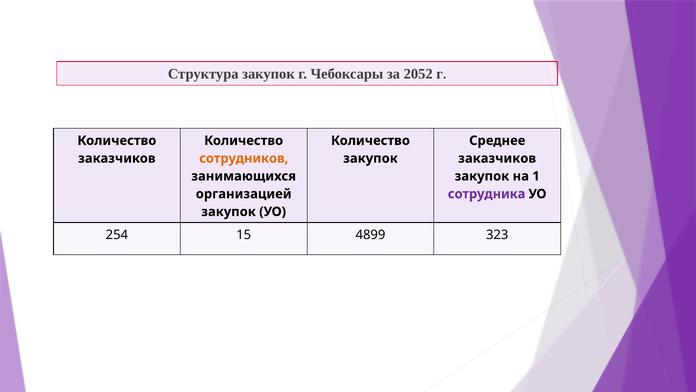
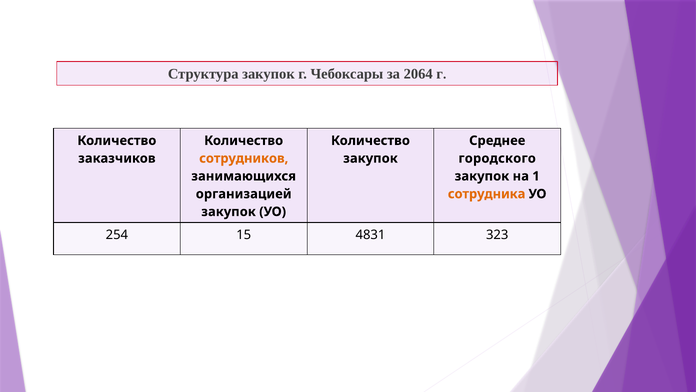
2052: 2052 -> 2064 (418, 74)
заказчиков: заказчиков -> городского (497, 158)
сотрудника colour: purple -> orange (487, 194)
4899: 4899 -> 4831 (370, 234)
